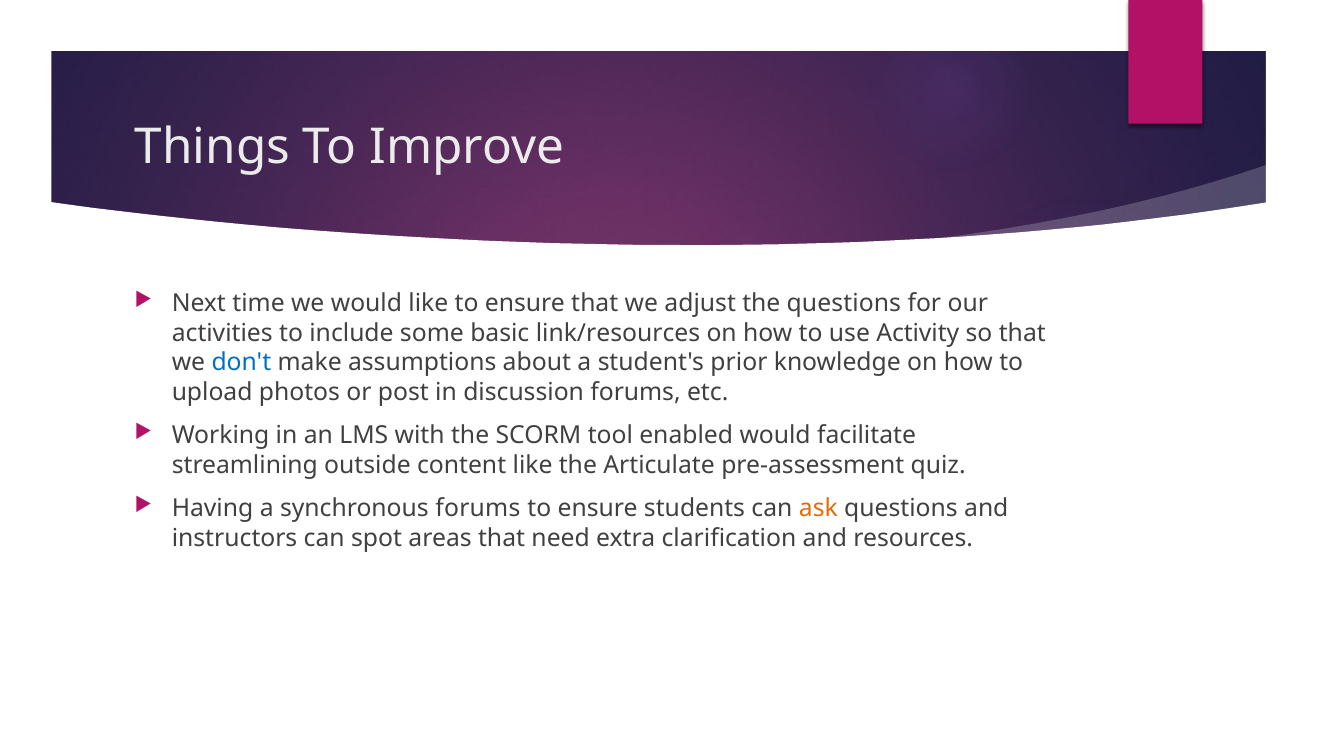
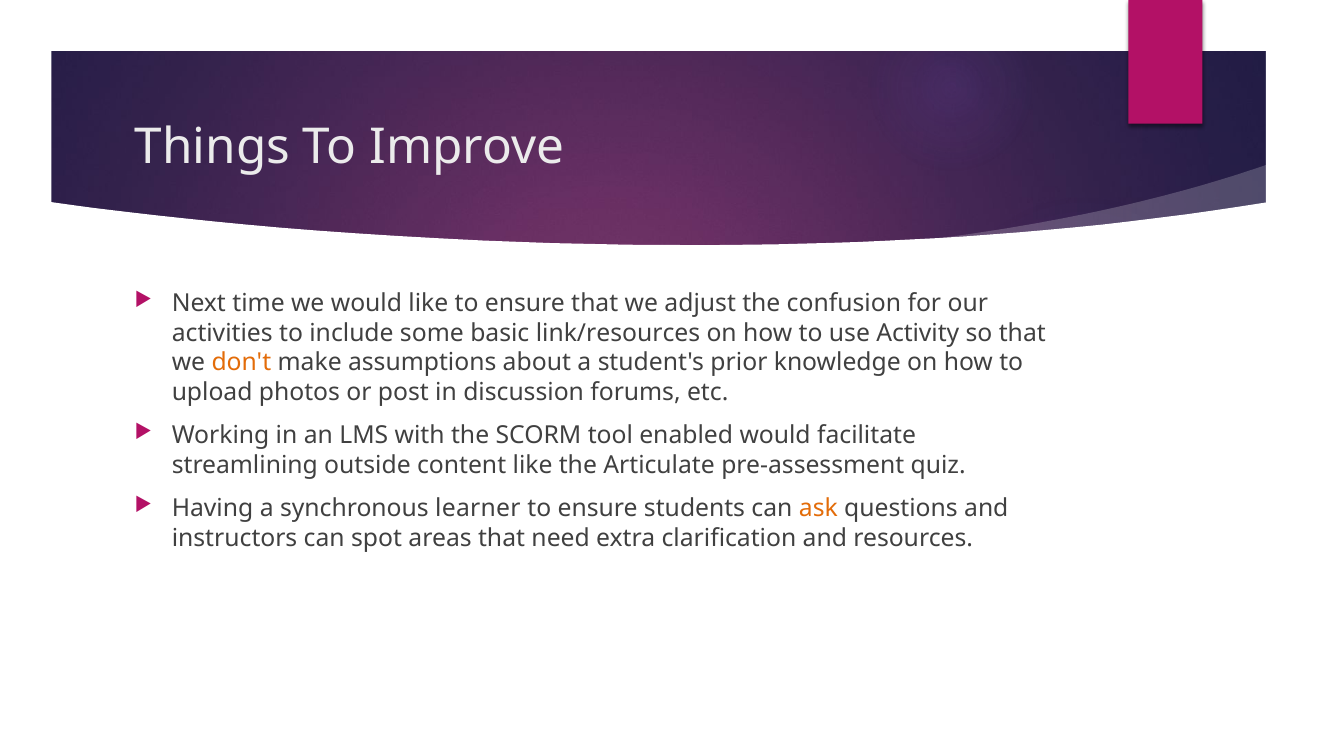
the questions: questions -> confusion (844, 303)
don't colour: blue -> orange (241, 362)
synchronous forums: forums -> learner (478, 508)
